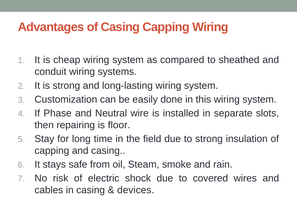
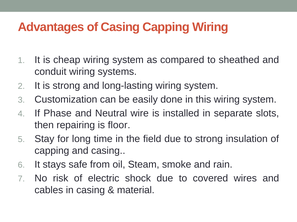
devices: devices -> material (136, 191)
